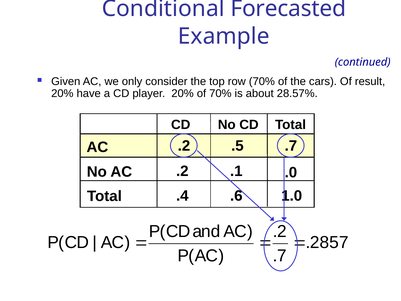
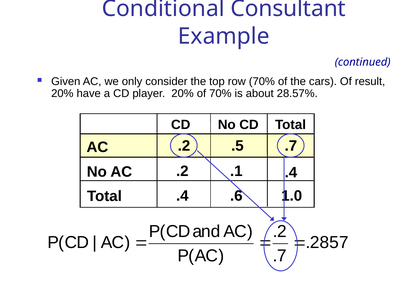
Forecasted: Forecasted -> Consultant (288, 9)
.1 .0: .0 -> .4 (291, 172)
